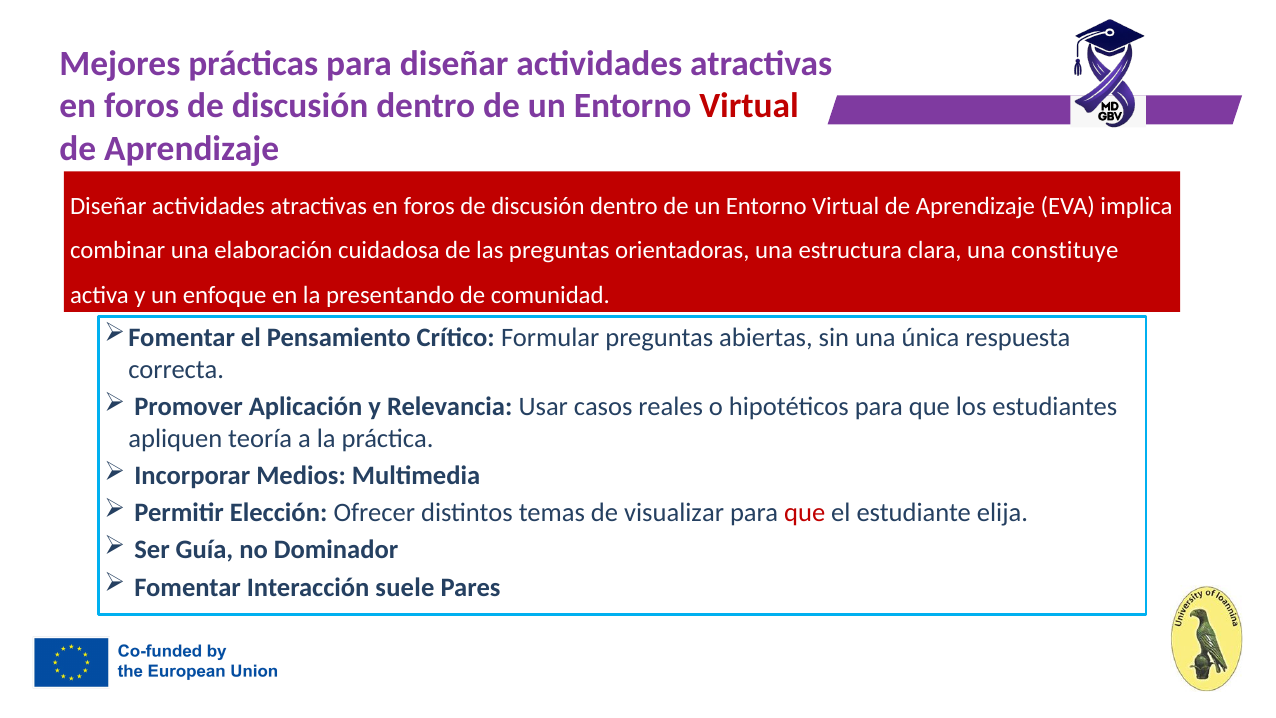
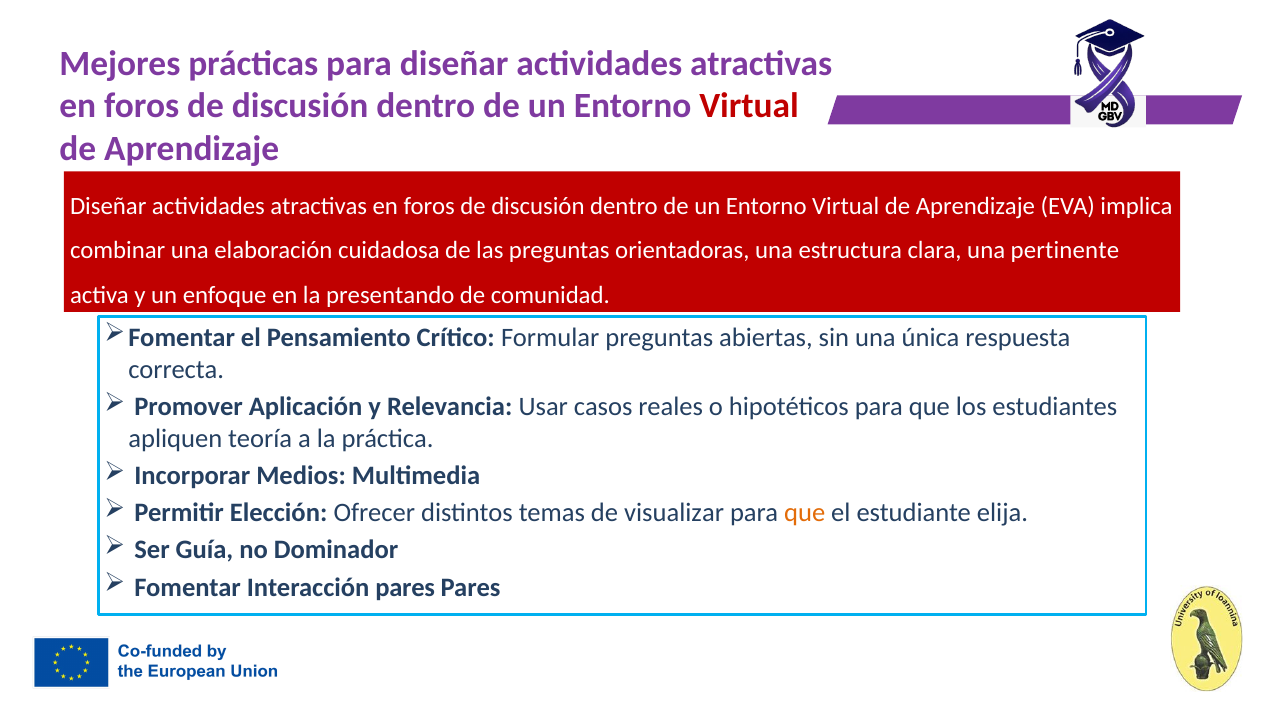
constituye: constituye -> pertinente (1065, 251)
que colour: red -> orange (805, 513)
Interacción suele: suele -> pares (405, 587)
